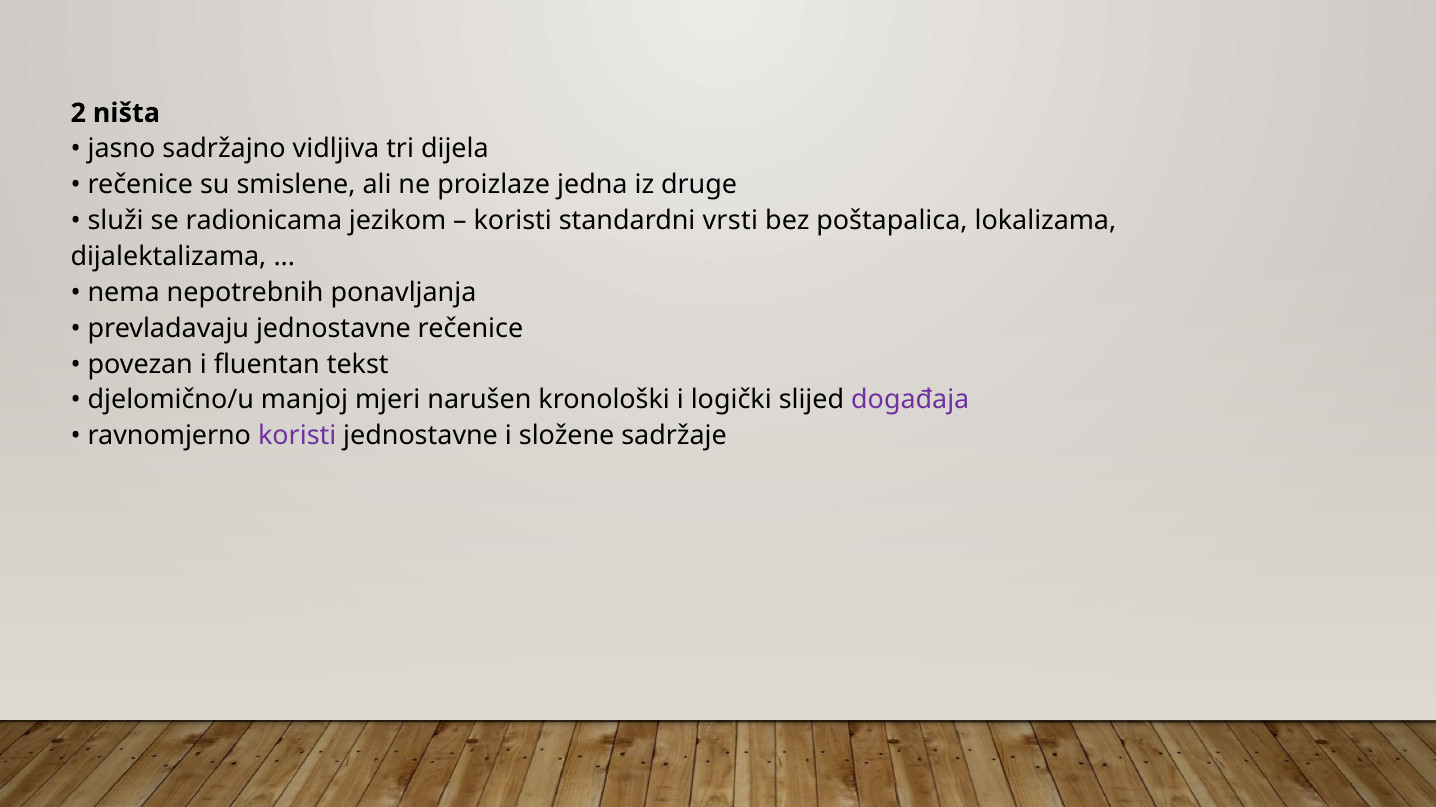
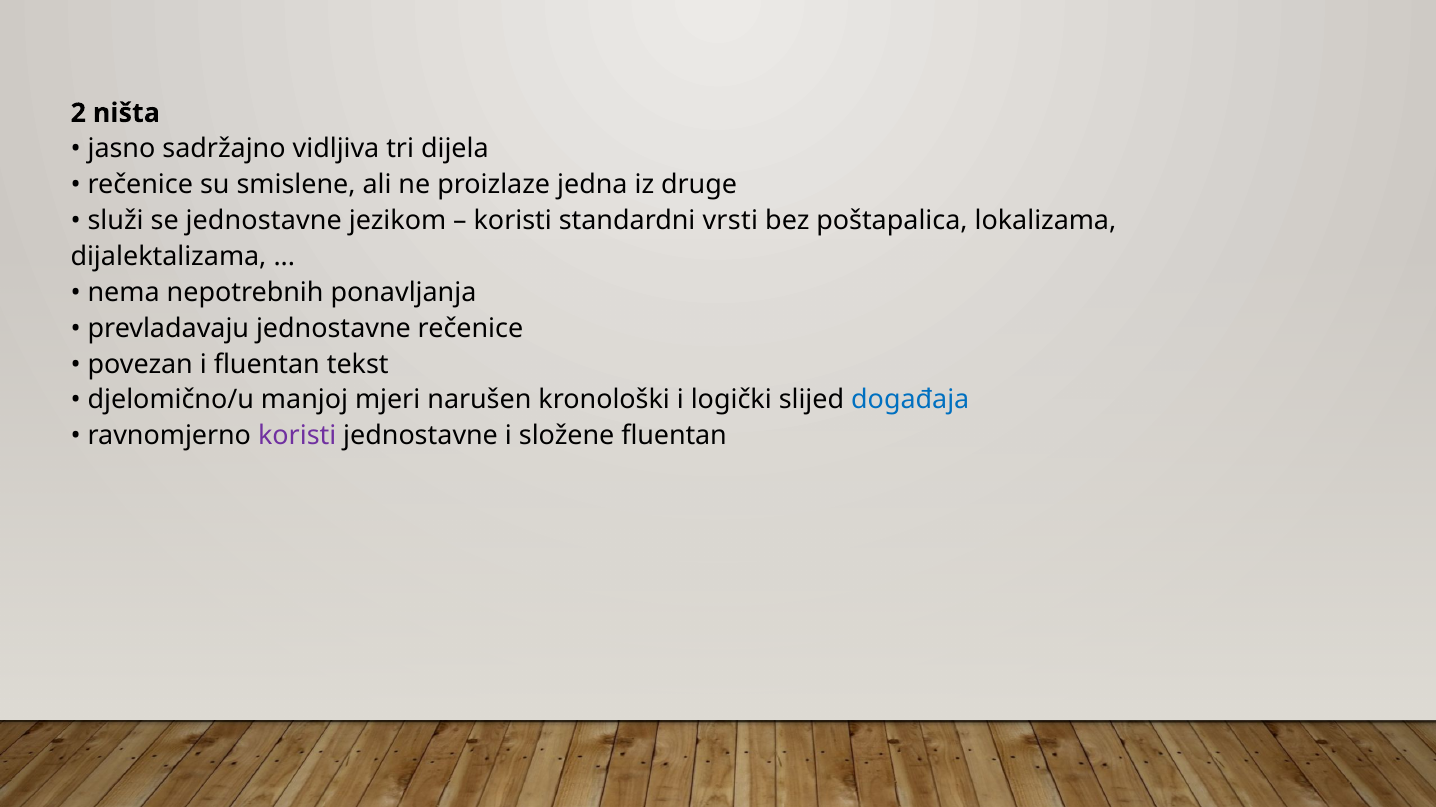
se radionicama: radionicama -> jednostavne (264, 221)
događaja colour: purple -> blue (910, 400)
složene sadržaje: sadržaje -> fluentan (674, 436)
